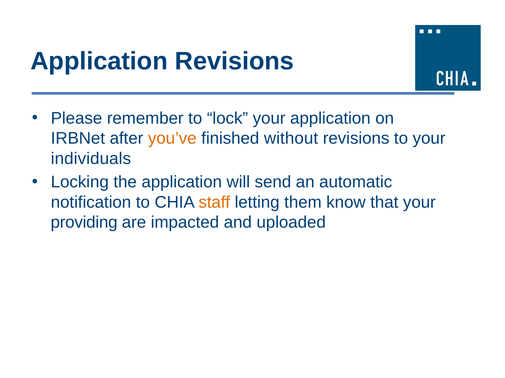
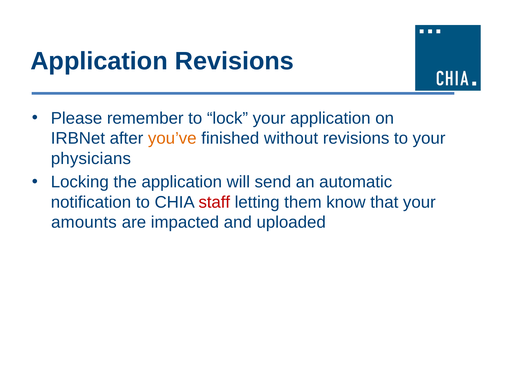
individuals: individuals -> physicians (91, 159)
staff colour: orange -> red (214, 203)
providing: providing -> amounts (84, 223)
